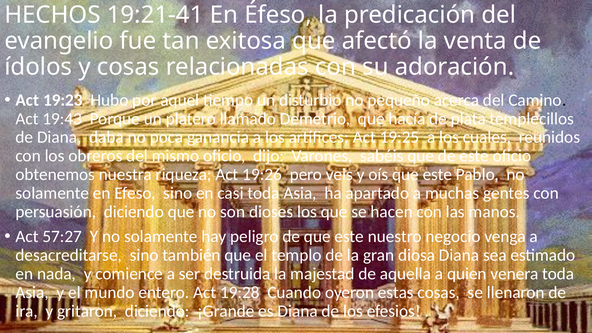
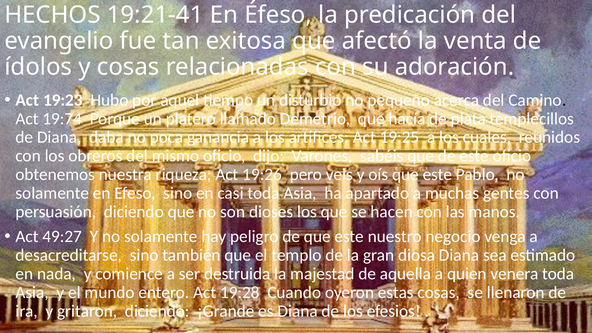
19:43: 19:43 -> 19:74 (62, 119)
57:27: 57:27 -> 49:27 (62, 237)
